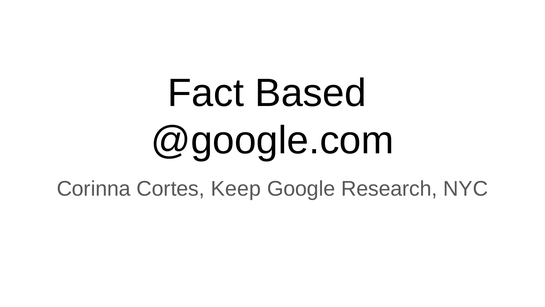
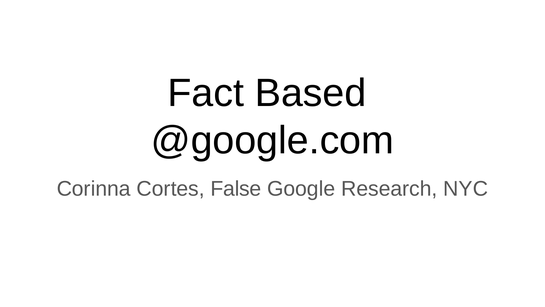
Keep: Keep -> False (236, 189)
